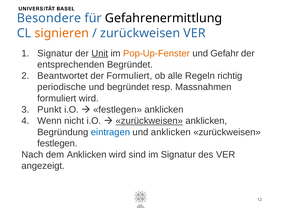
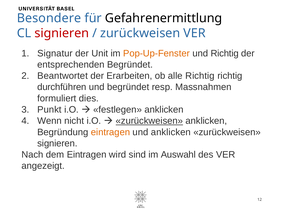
signieren colour: orange -> red (62, 33)
Unit underline: present -> none (100, 53)
und Gefahr: Gefahr -> Richtig (225, 53)
der Formuliert: Formuliert -> Erarbeiten (129, 76)
alle Regeln: Regeln -> Richtig (200, 76)
periodische: periodische -> durchführen (62, 87)
formuliert wird: wird -> dies (89, 98)
eintragen colour: blue -> orange (110, 132)
festlegen: festlegen -> signieren (57, 143)
dem Anklicken: Anklicken -> Eintragen (87, 154)
im Signatur: Signatur -> Auswahl (178, 154)
